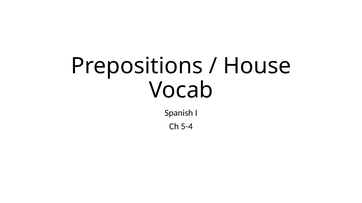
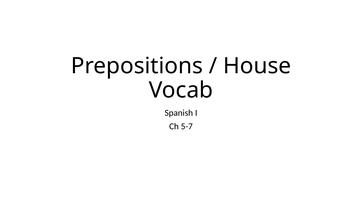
5-4: 5-4 -> 5-7 (187, 127)
